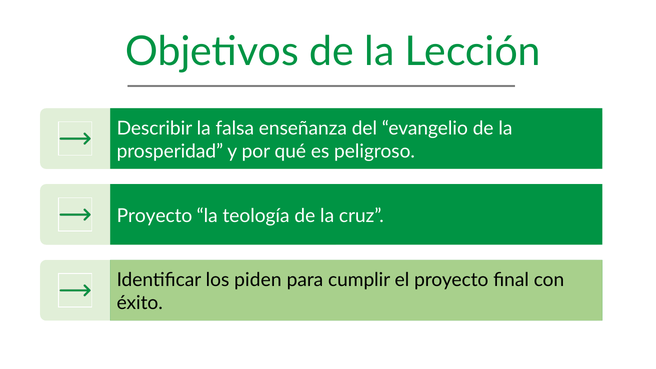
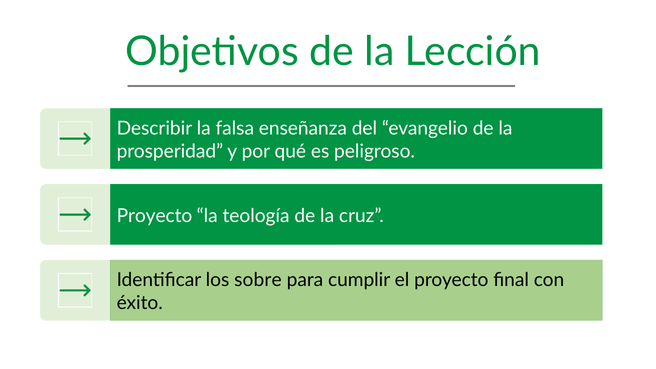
piden: piden -> sobre (258, 280)
